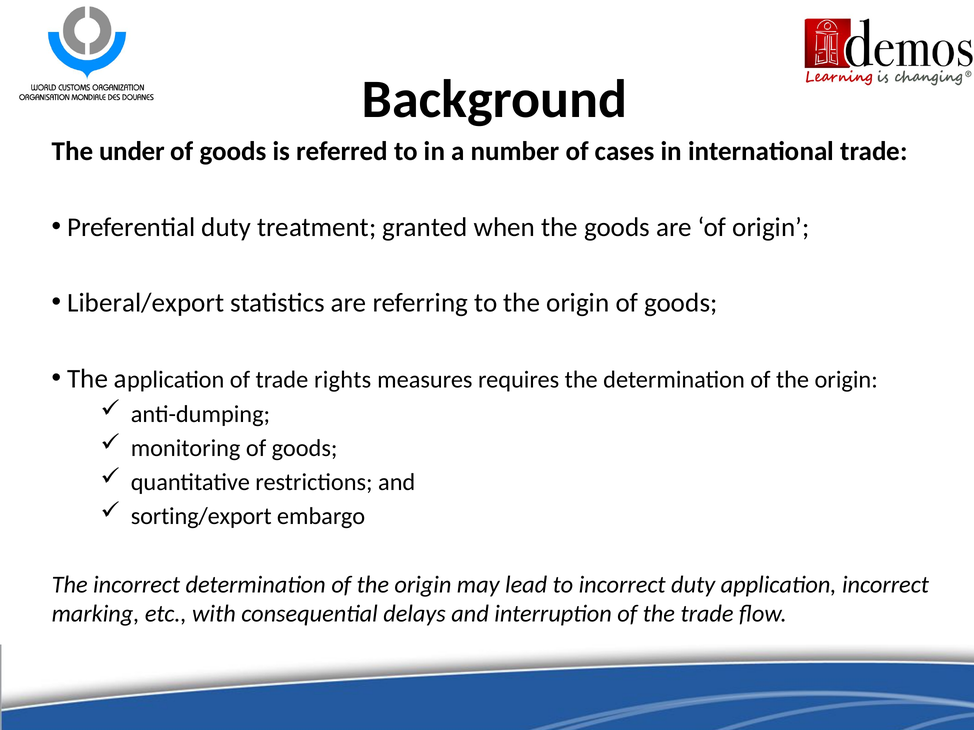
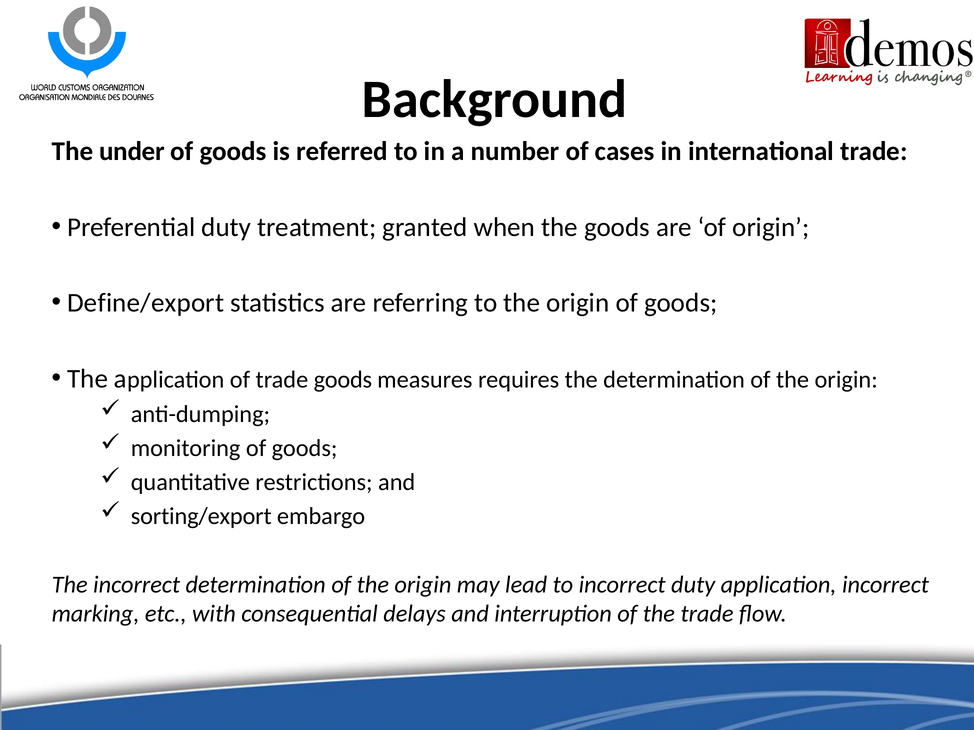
Liberal/export: Liberal/export -> Define/export (146, 303)
trade rights: rights -> goods (343, 380)
